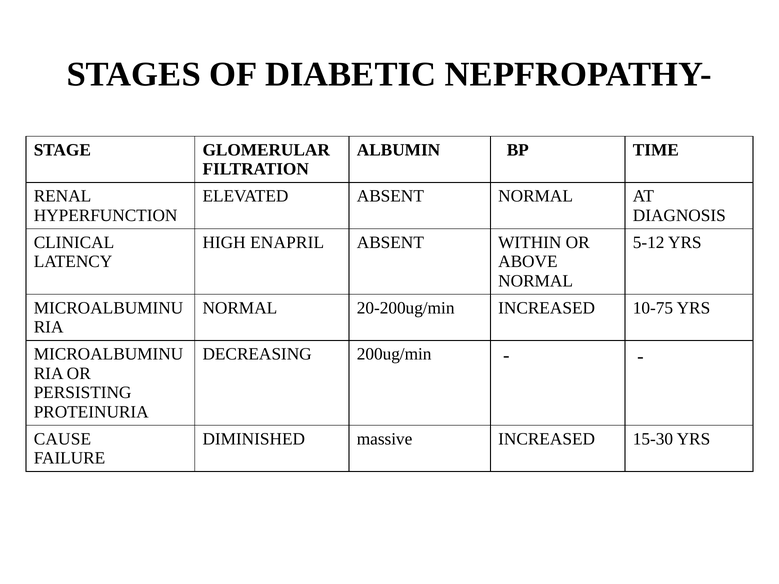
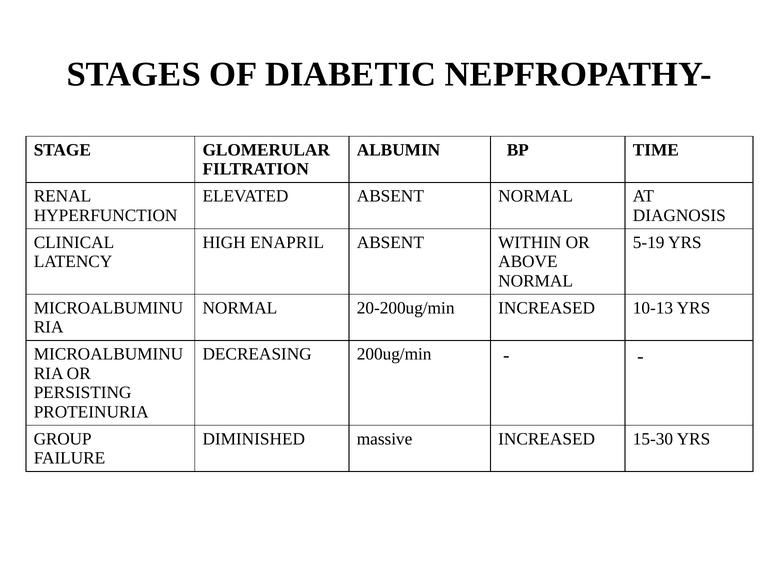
5-12: 5-12 -> 5-19 (649, 243)
10-75: 10-75 -> 10-13 (653, 308)
CAUSE: CAUSE -> GROUP (63, 439)
